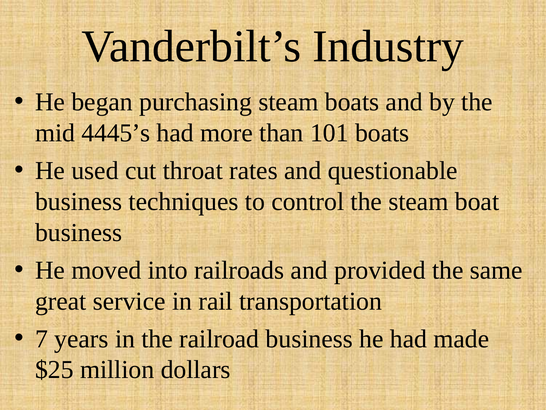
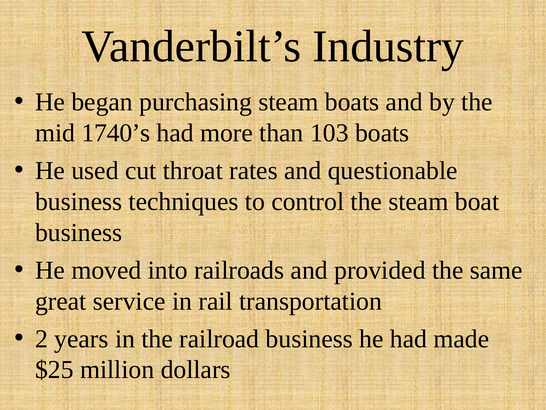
4445’s: 4445’s -> 1740’s (116, 133)
101: 101 -> 103 (329, 133)
7: 7 -> 2 (41, 338)
